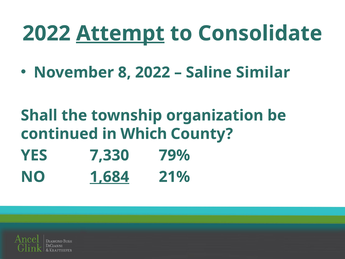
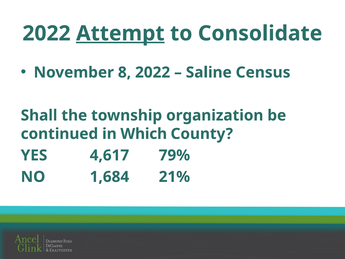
Similar: Similar -> Census (263, 72)
7,330: 7,330 -> 4,617 (109, 155)
1,684 underline: present -> none (109, 177)
